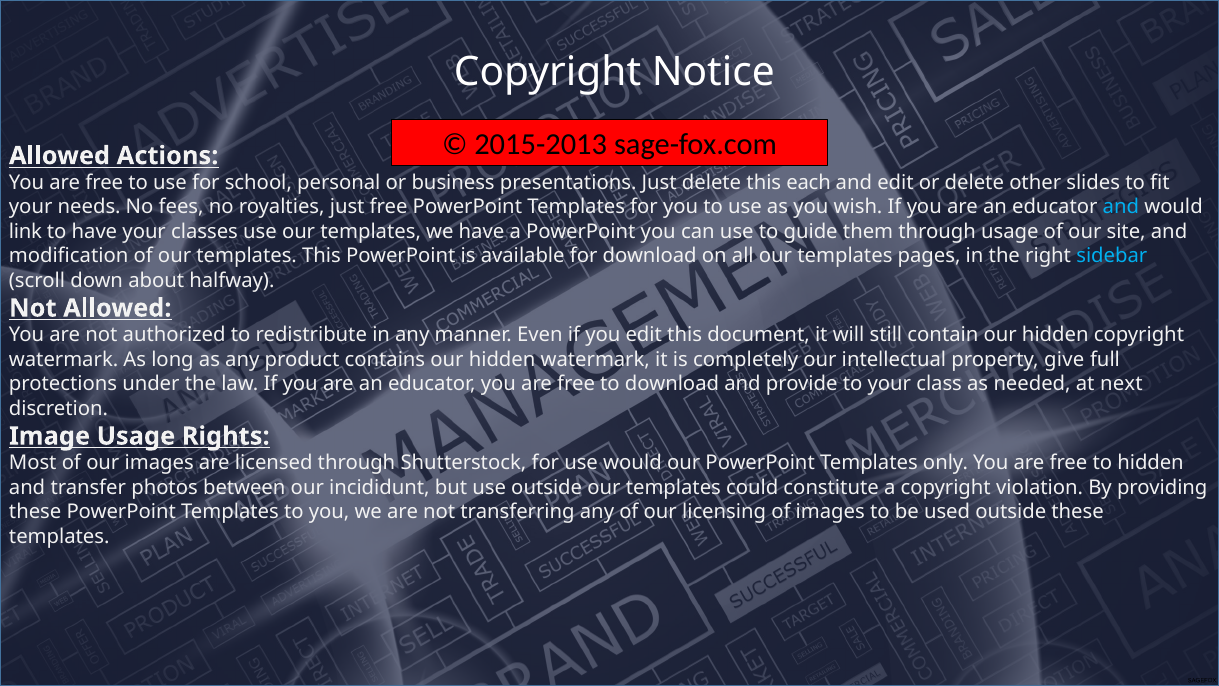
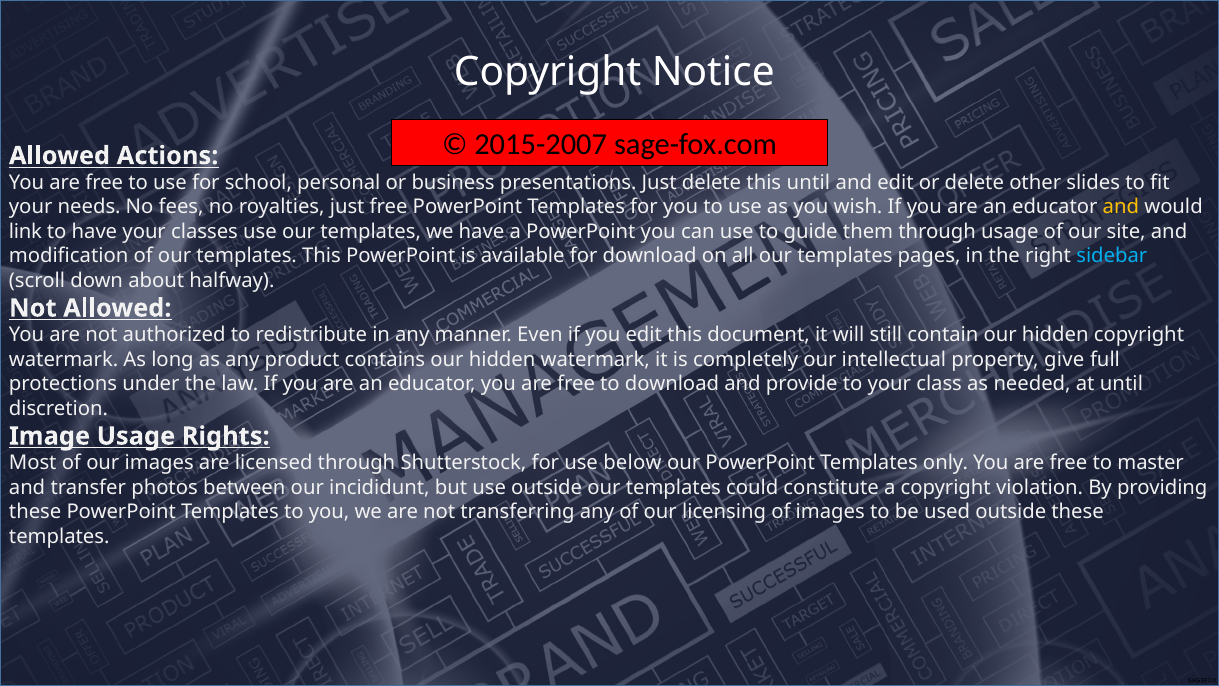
2015-2013: 2015-2013 -> 2015-2007 (541, 145)
this each: each -> until (808, 183)
and colour: light blue -> yellow (1121, 207)
at next: next -> until (1121, 384)
use would: would -> below (632, 463)
to hidden: hidden -> master (1151, 463)
